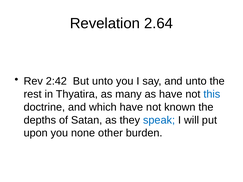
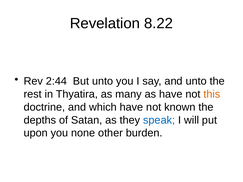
2.64: 2.64 -> 8.22 (159, 24)
2:42: 2:42 -> 2:44 (56, 81)
this colour: blue -> orange (212, 94)
